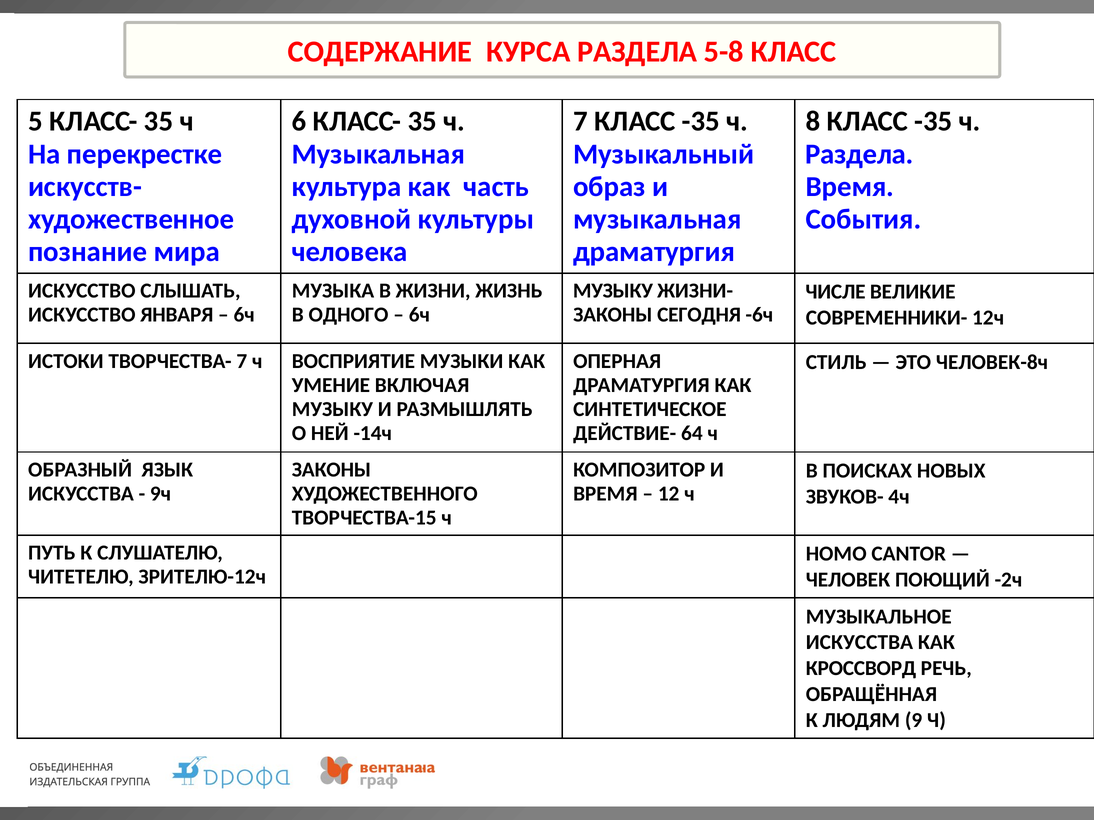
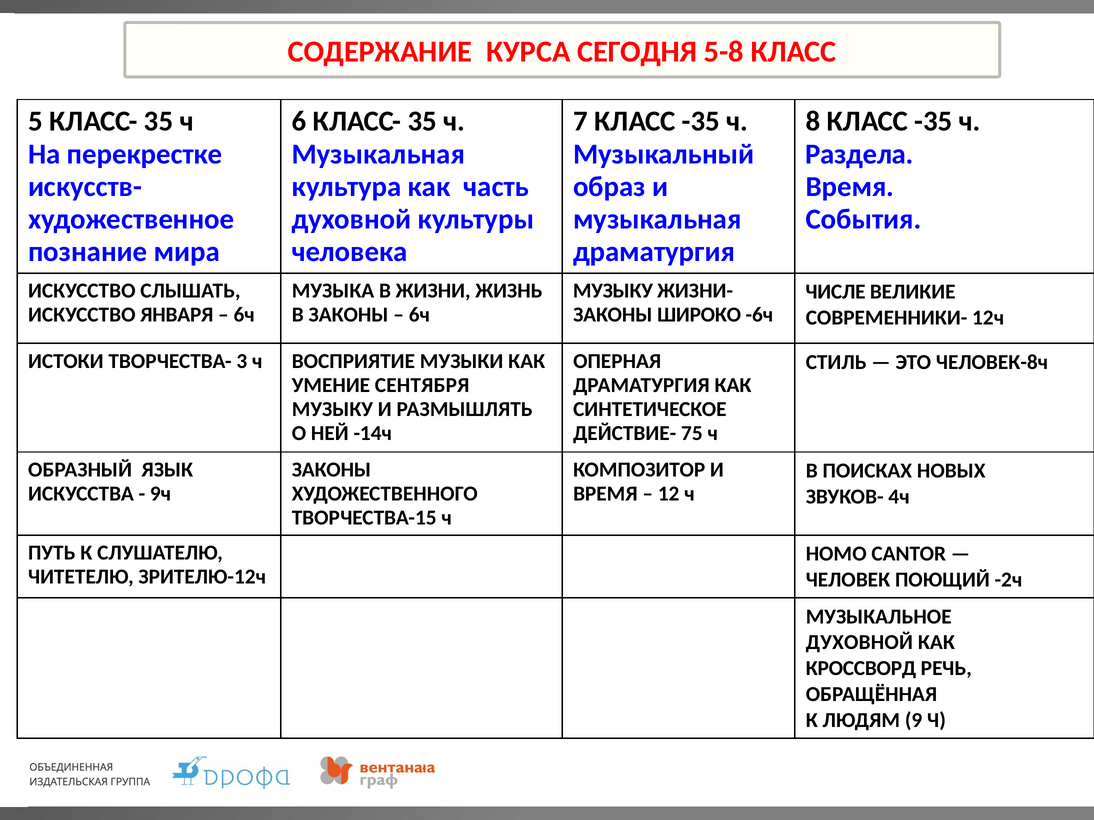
КУРСА РАЗДЕЛА: РАЗДЕЛА -> СЕГОДНЯ (637, 52)
В ОДНОГО: ОДНОГО -> ЗАКОНЫ (348, 315)
СЕГОДНЯ: СЕГОДНЯ -> ШИРОКО (699, 315)
ТВОРЧЕСТВА- 7: 7 -> 3 (242, 361)
ВКЛЮЧАЯ: ВКЛЮЧАЯ -> СЕНТЯБРЯ (422, 385)
64: 64 -> 75 (692, 434)
ИСКУССТВА: ИСКУССТВА -> ДУХОВНОЙ (859, 643)
